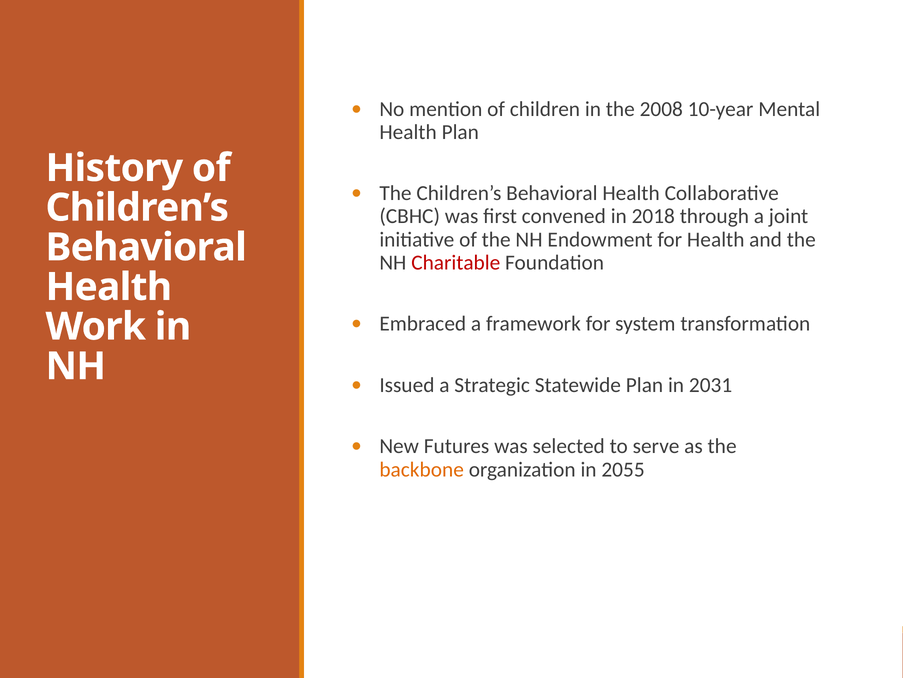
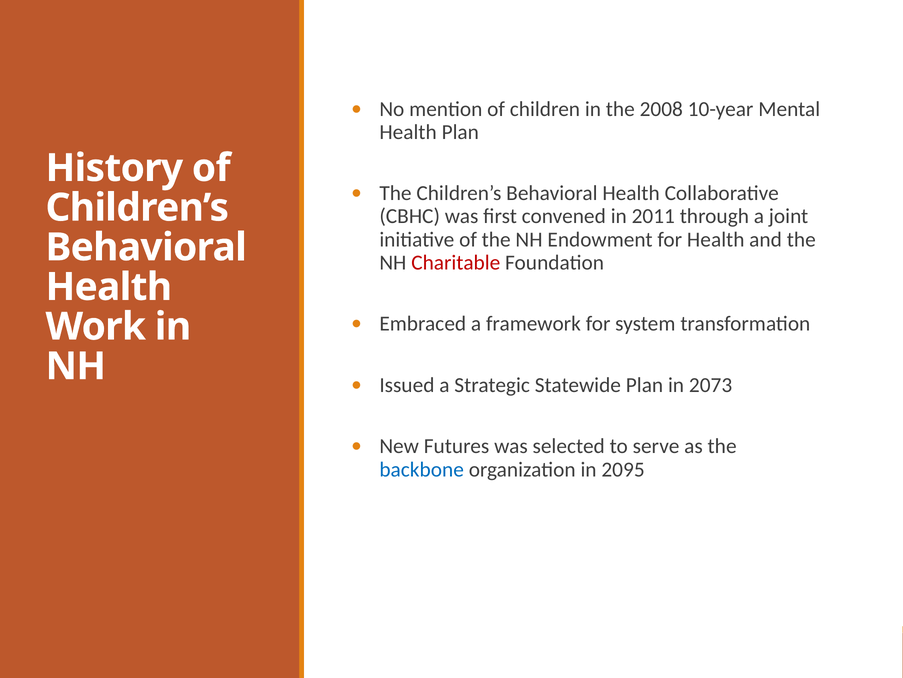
2018: 2018 -> 2011 (653, 216)
2031: 2031 -> 2073 (711, 385)
backbone colour: orange -> blue (422, 469)
2055: 2055 -> 2095 (623, 469)
